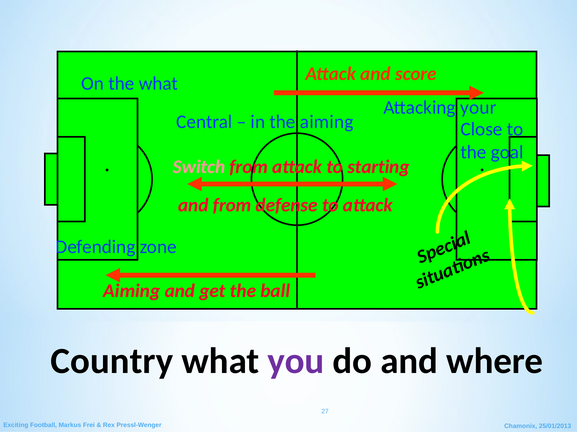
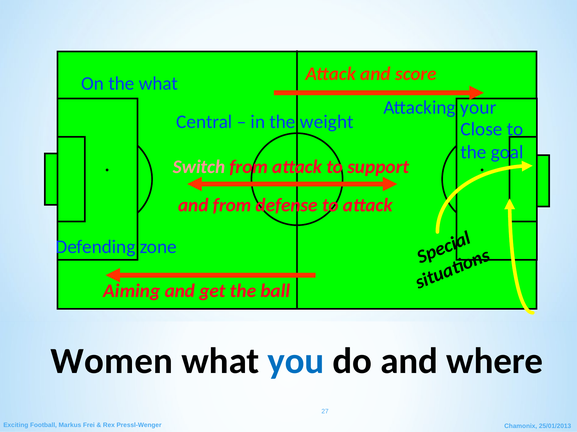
the aiming: aiming -> weight (327, 122)
starting: starting -> support (378, 167)
Country: Country -> Women (112, 362)
you colour: purple -> blue (296, 362)
